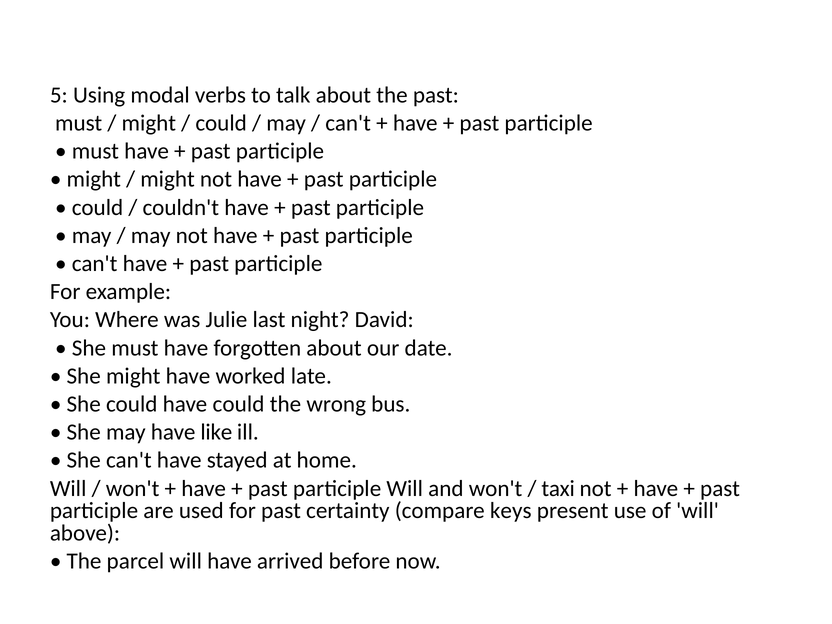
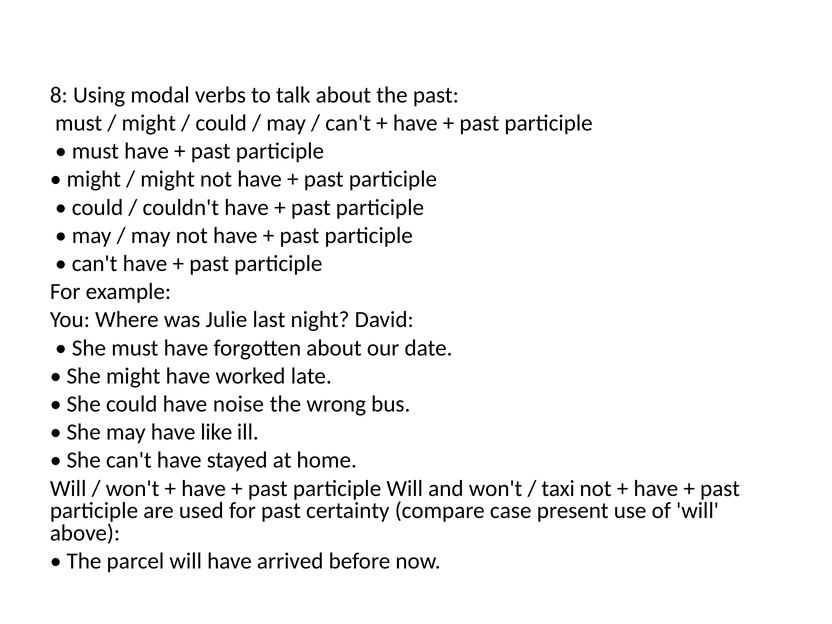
5: 5 -> 8 (59, 95)
have could: could -> noise (238, 404)
keys: keys -> case (511, 511)
